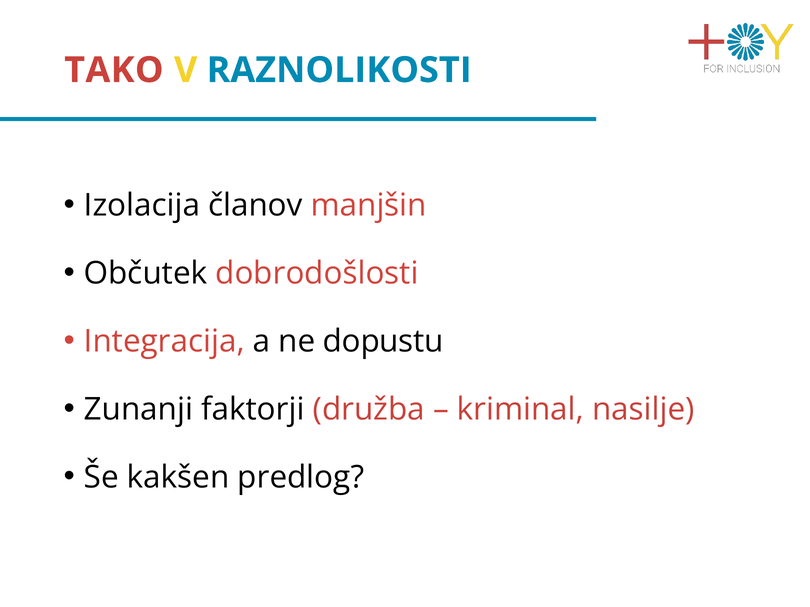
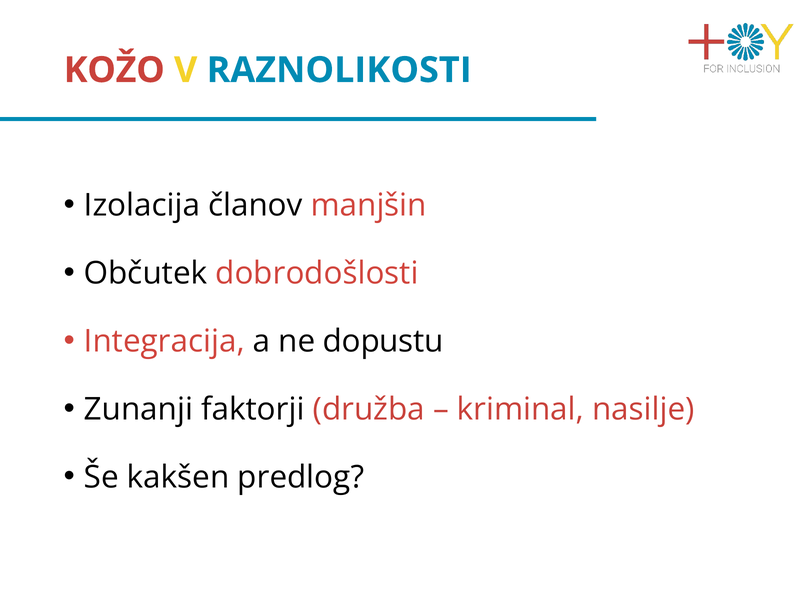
TAKO: TAKO -> KOŽO (114, 70)
